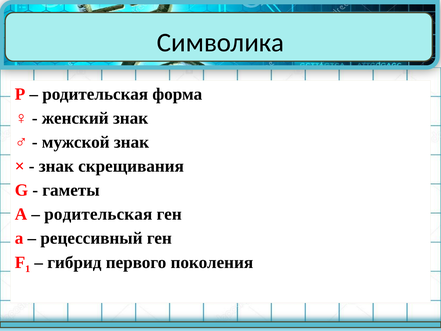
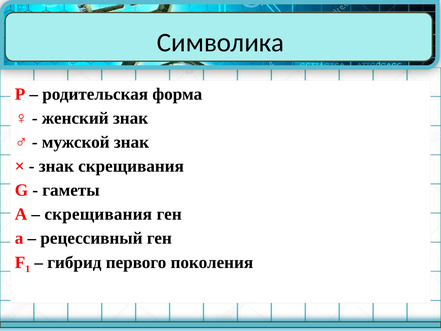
родительская: родительская -> скрещивания (98, 214)
